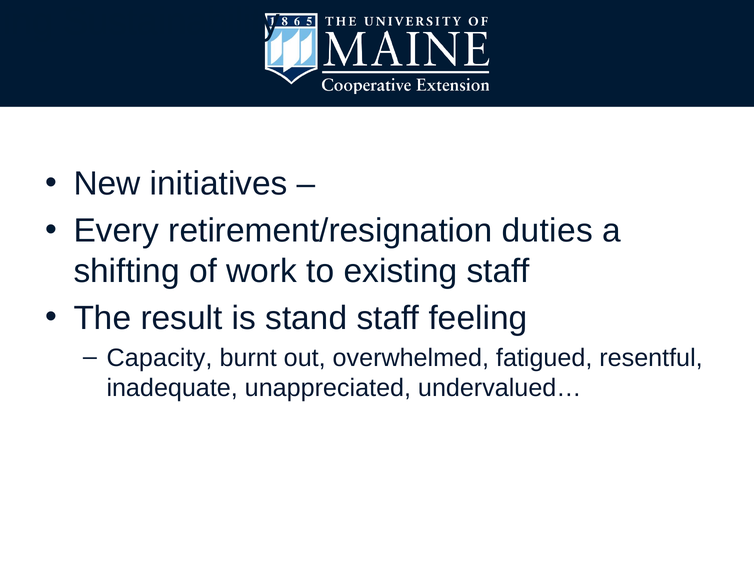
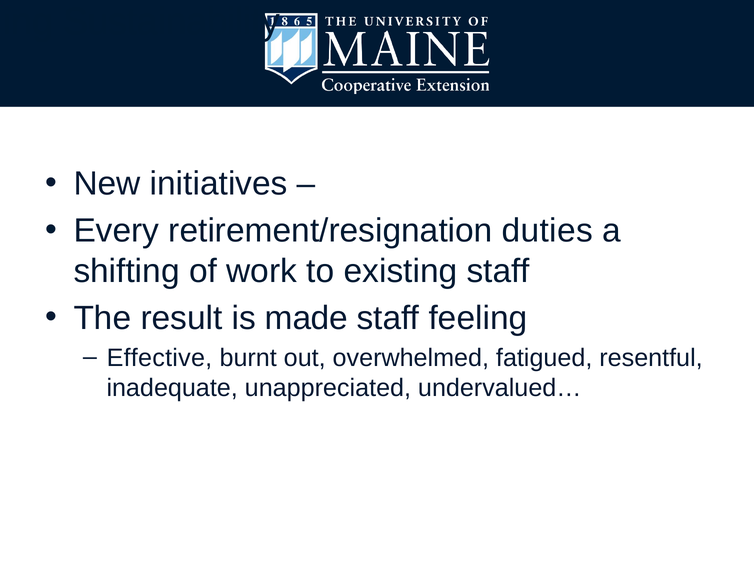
stand: stand -> made (306, 318)
Capacity: Capacity -> Effective (159, 357)
